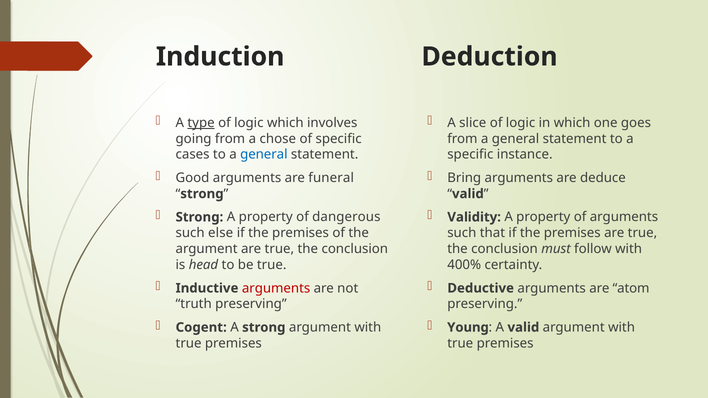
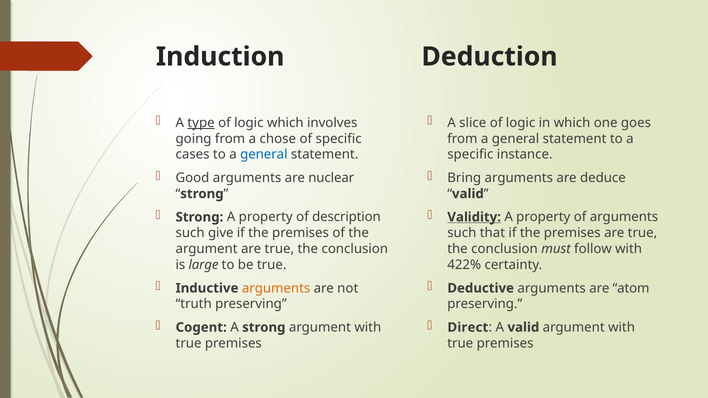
funeral: funeral -> nuclear (331, 178)
dangerous: dangerous -> description (346, 217)
Validity underline: none -> present (474, 217)
else: else -> give (221, 233)
head: head -> large (204, 265)
400%: 400% -> 422% (464, 265)
arguments colour: red -> orange (276, 288)
Young: Young -> Direct (468, 328)
